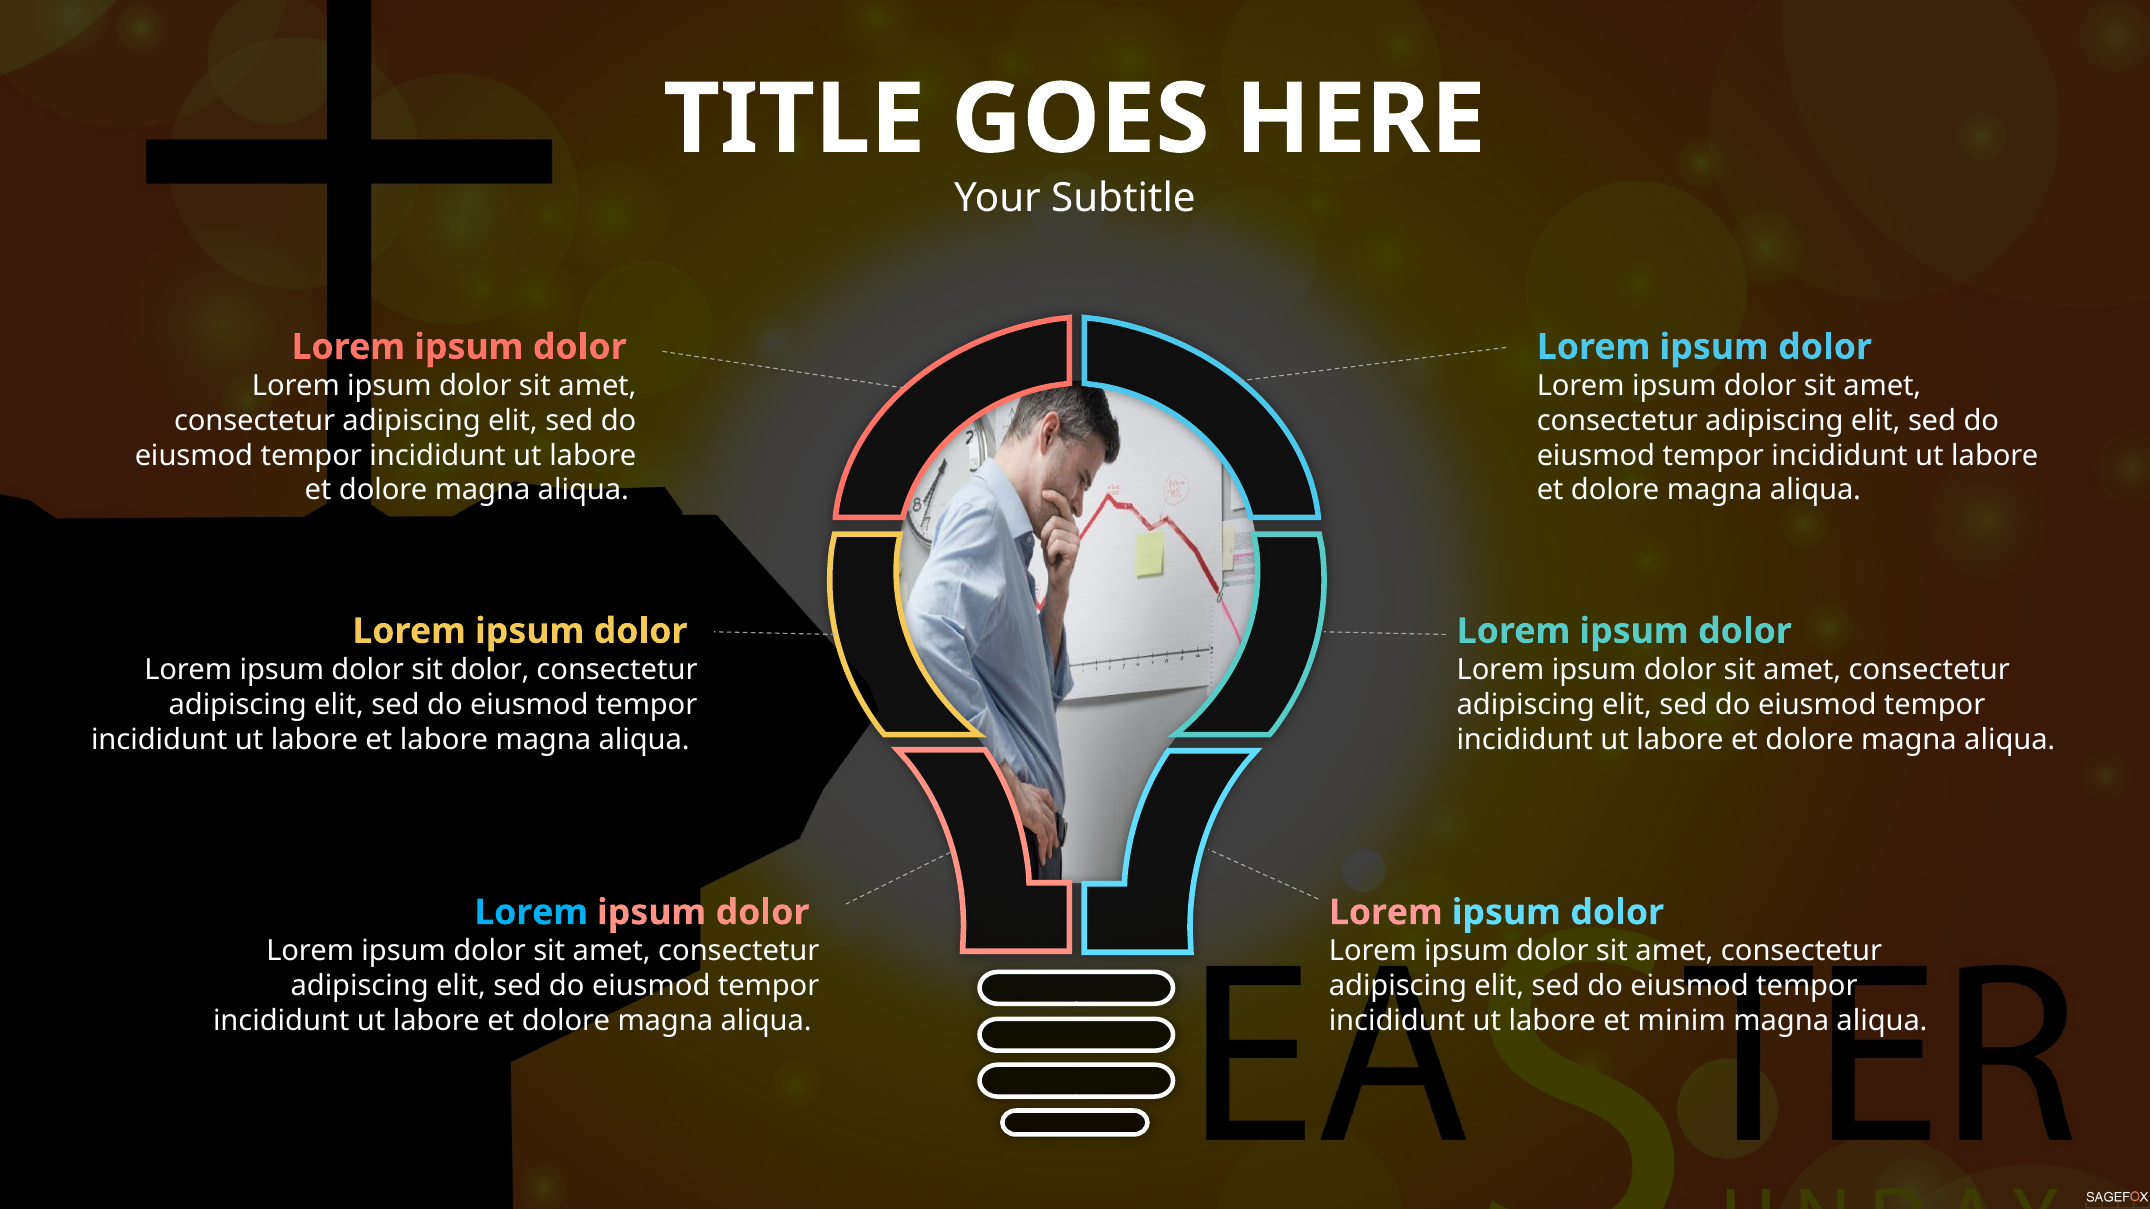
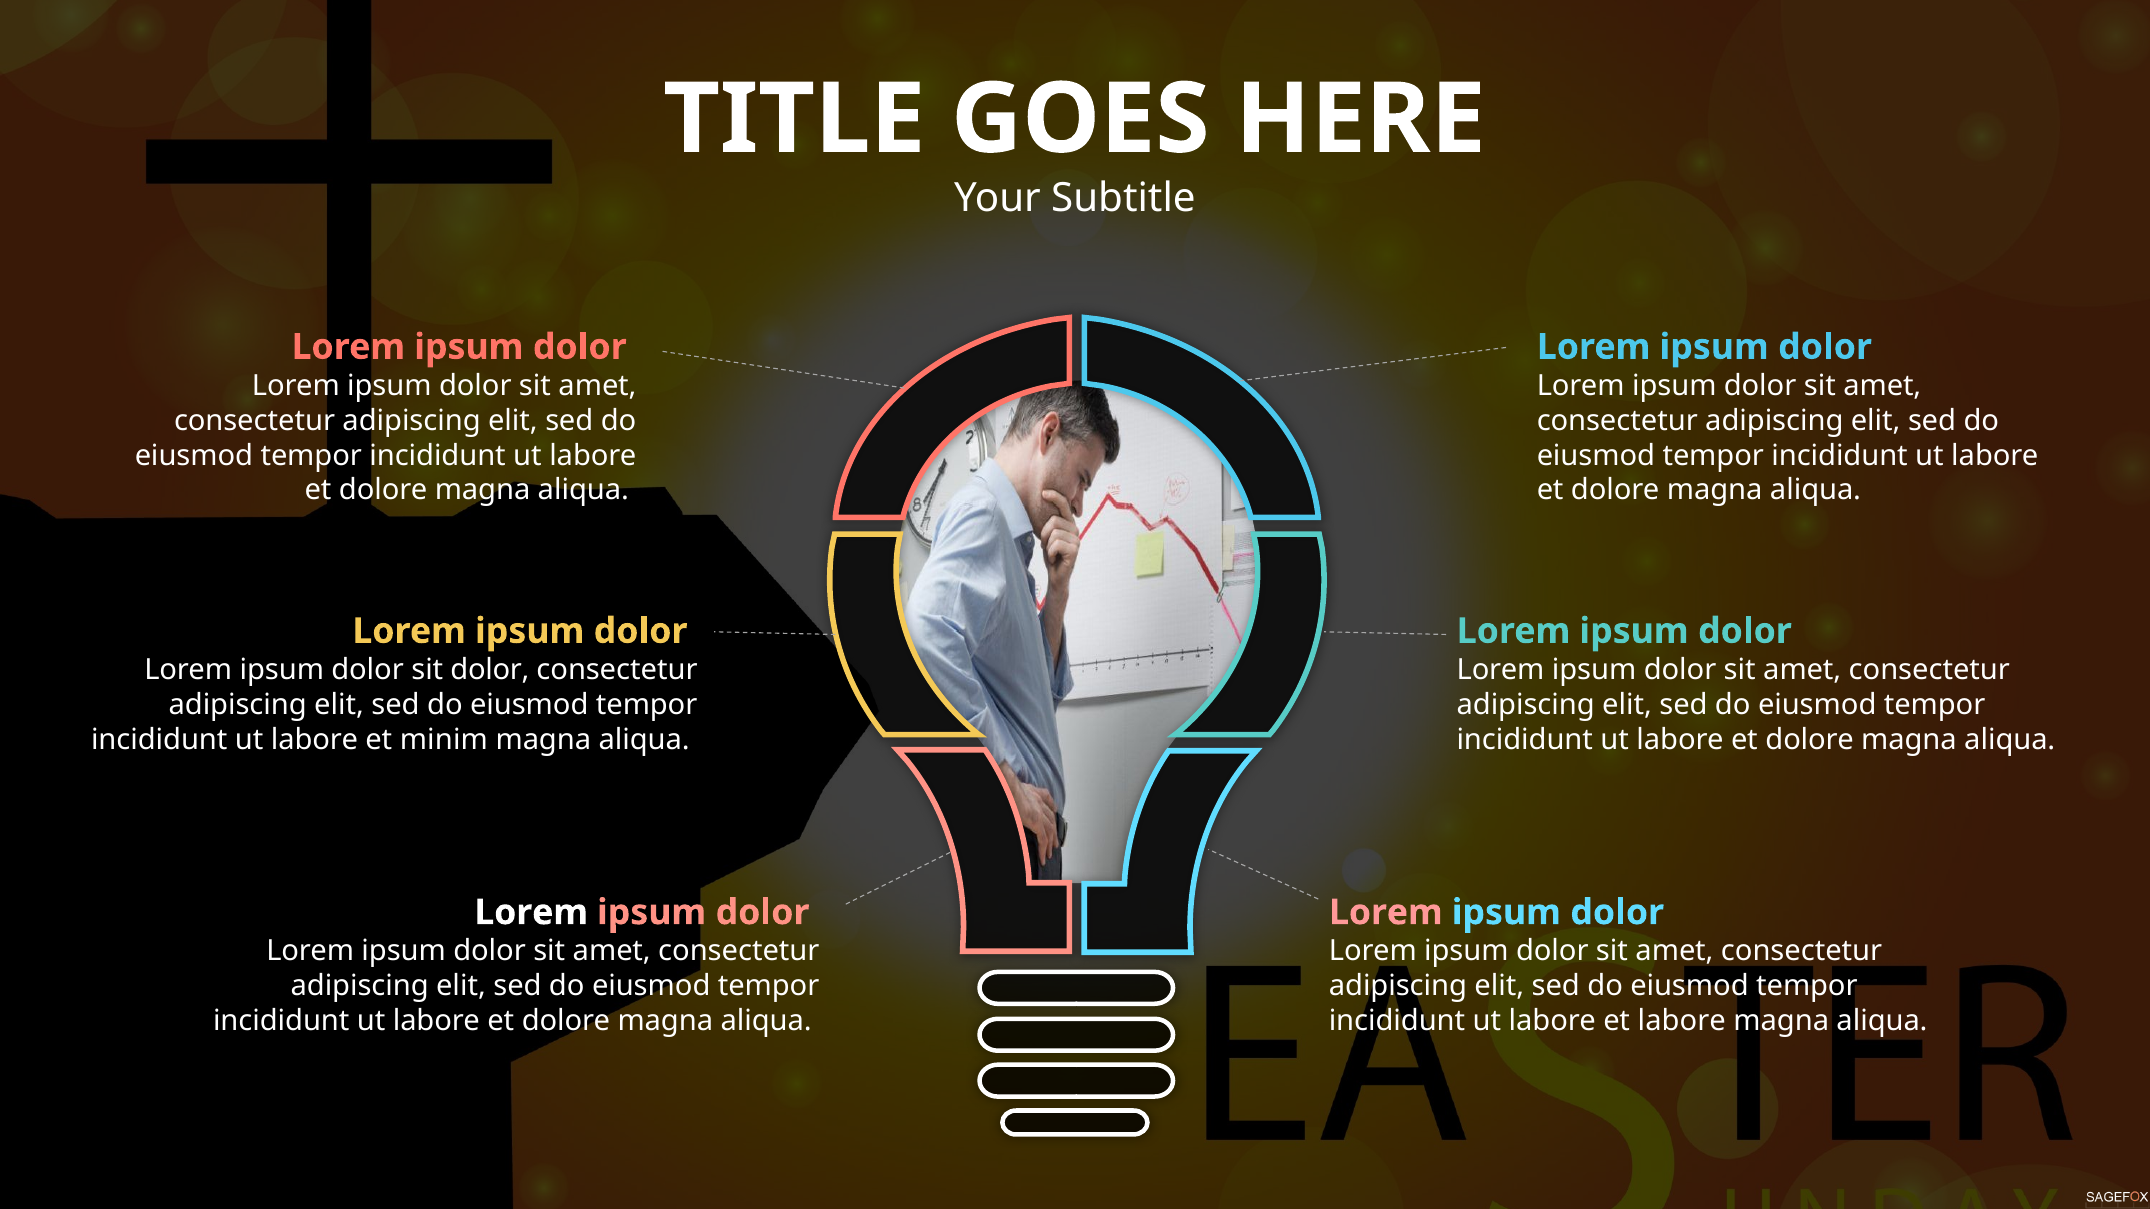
et labore: labore -> minim (444, 740)
Lorem colour: light blue -> white (531, 913)
et minim: minim -> labore (1682, 1021)
